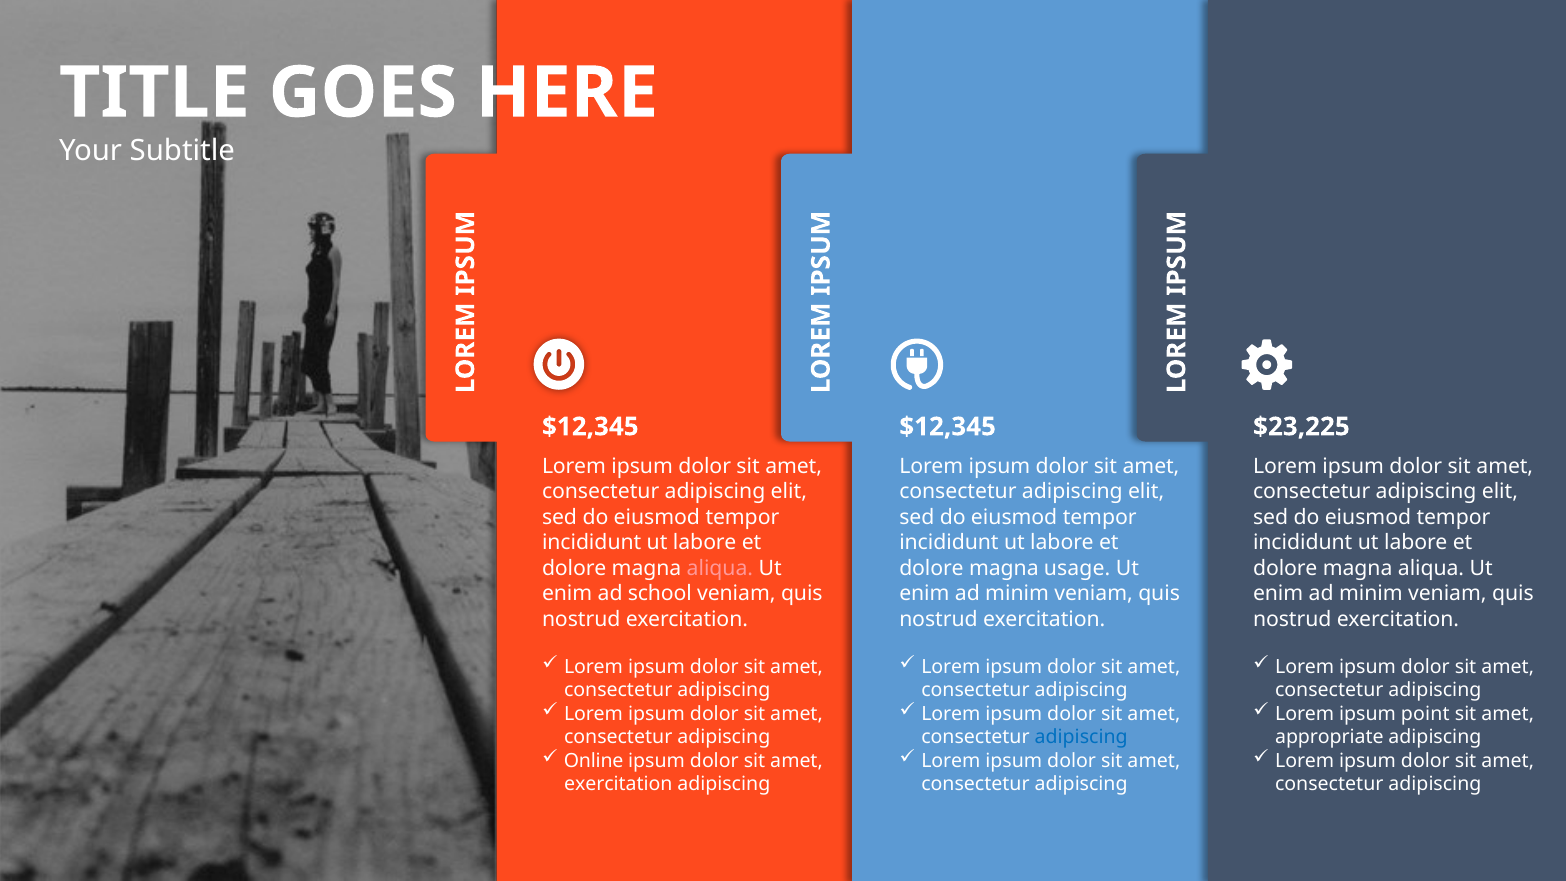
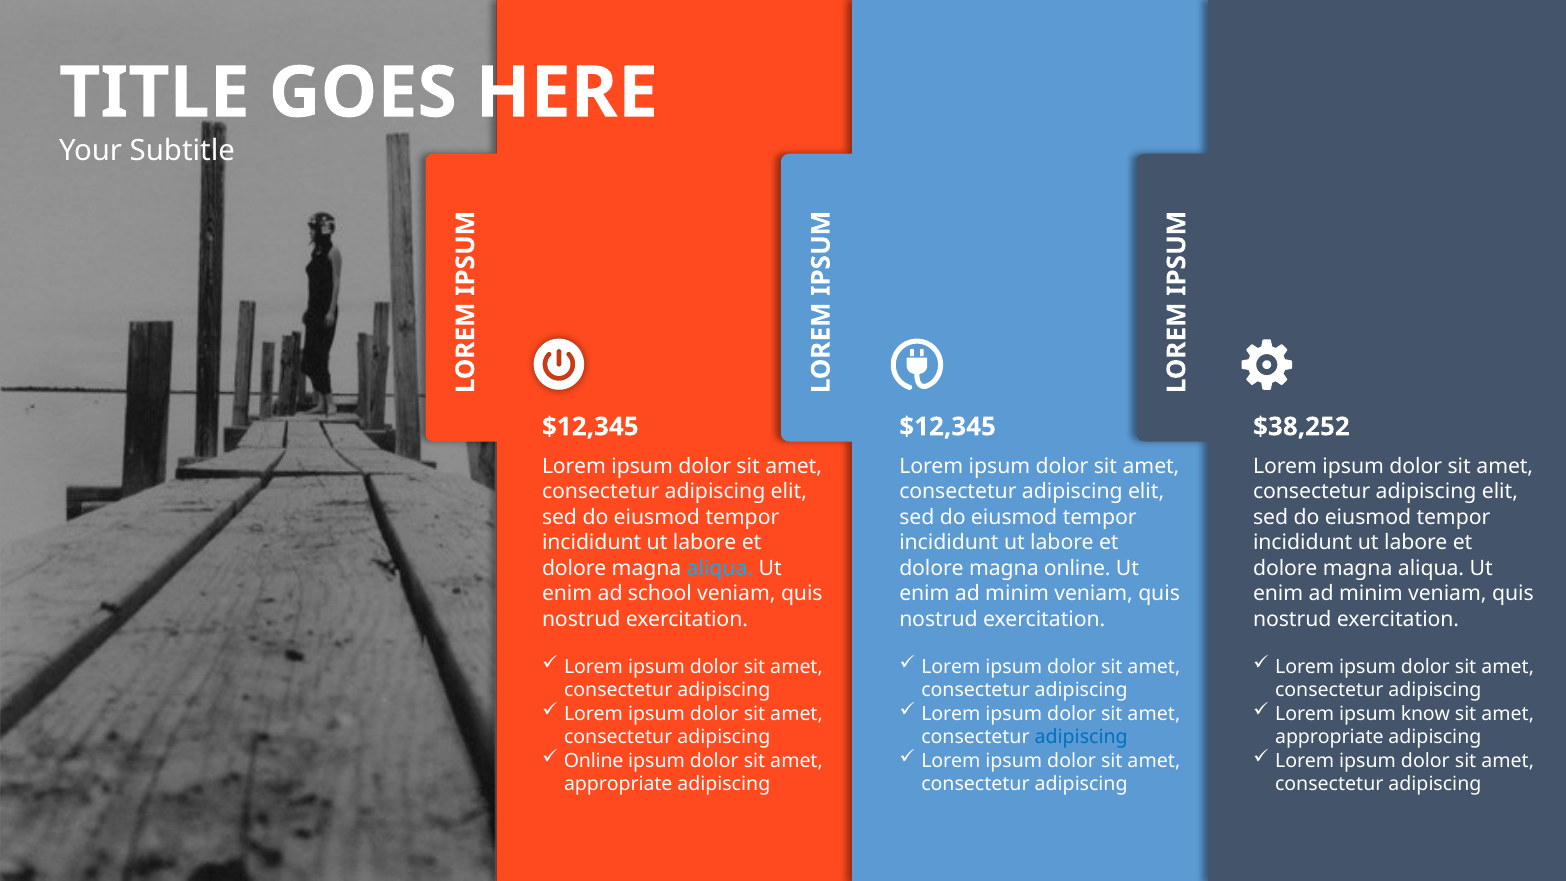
$23,225: $23,225 -> $38,252 (1301, 427)
aliqua colour: pink -> light blue (720, 568)
magna usage: usage -> online (1077, 568)
point: point -> know (1425, 714)
exercitation: exercitation -> appropriate (618, 784)
